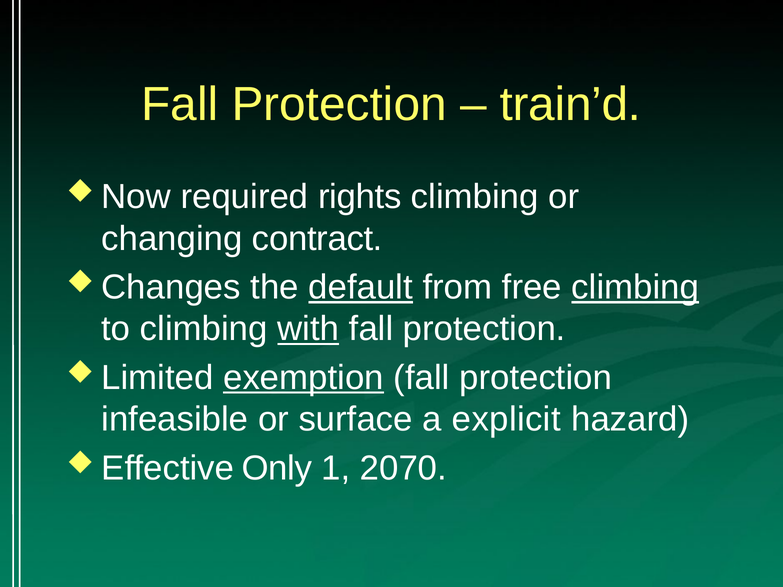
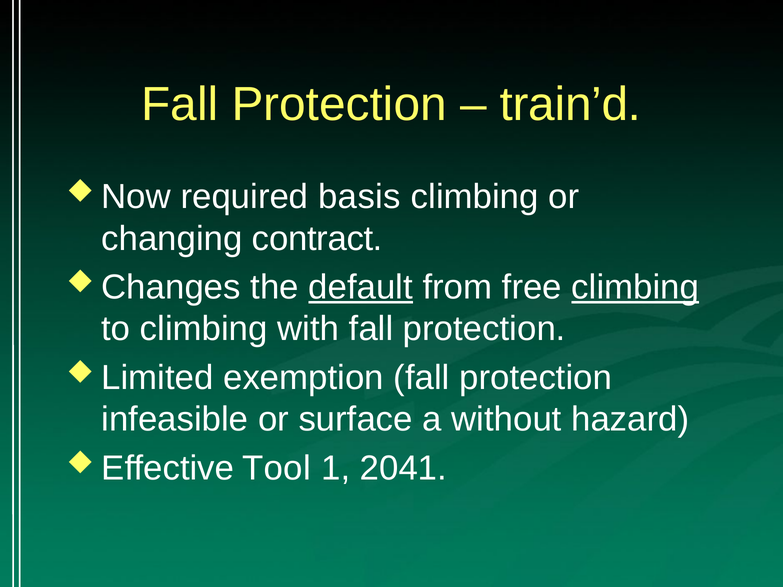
rights: rights -> basis (359, 197)
with underline: present -> none (308, 329)
exemption underline: present -> none (303, 378)
explicit: explicit -> without (506, 420)
Only: Only -> Tool (277, 468)
2070: 2070 -> 2041 (403, 468)
